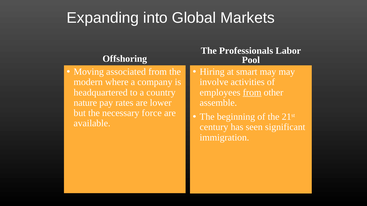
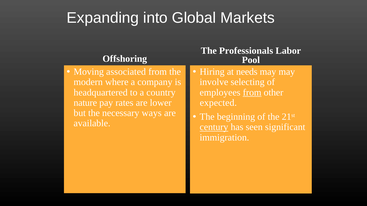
smart: smart -> needs (247, 72)
activities: activities -> selecting (248, 82)
assemble: assemble -> expected (218, 103)
force: force -> ways (152, 113)
century underline: none -> present (214, 127)
